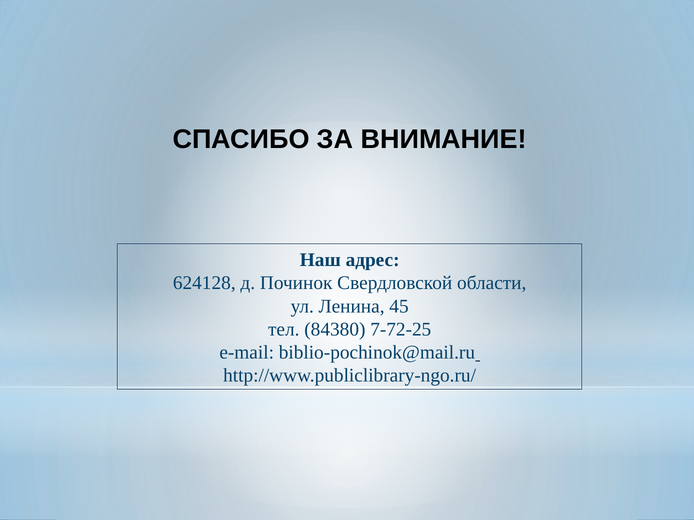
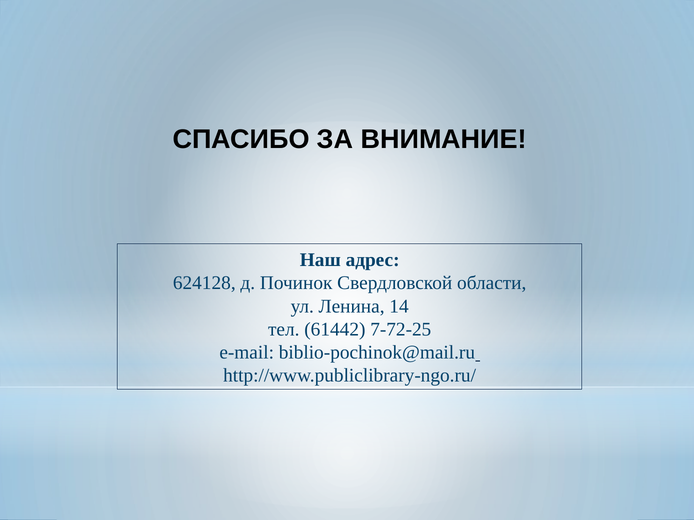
45: 45 -> 14 (399, 306)
84380: 84380 -> 61442 (335, 330)
